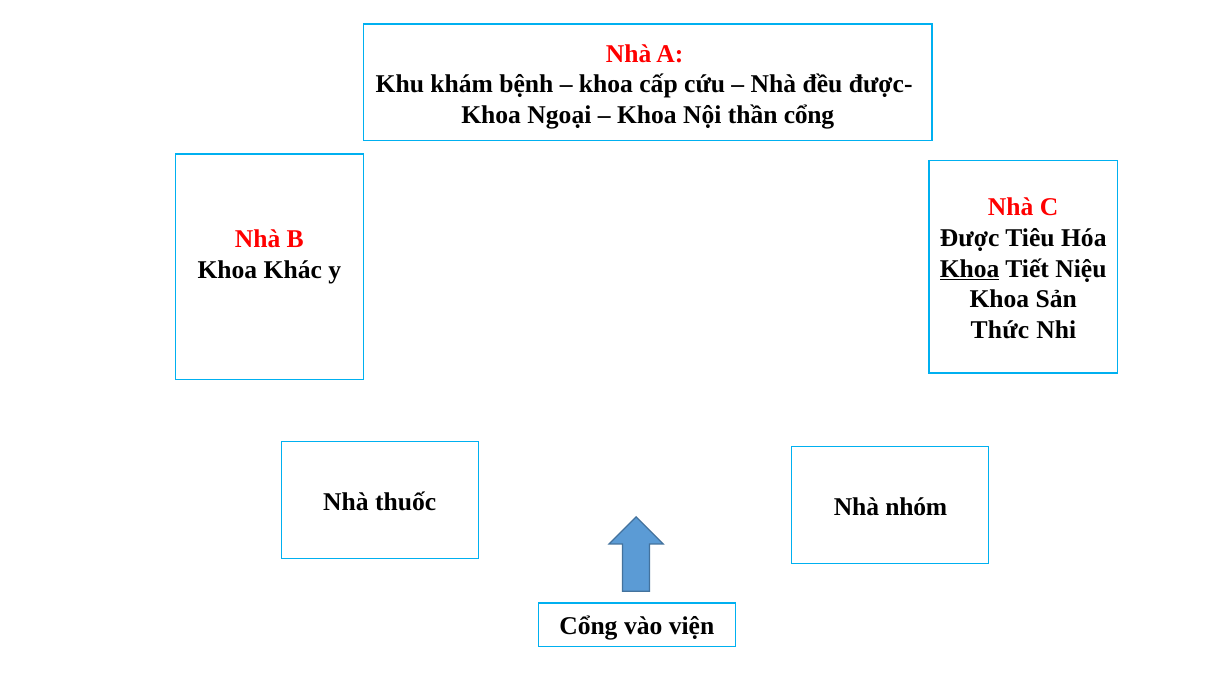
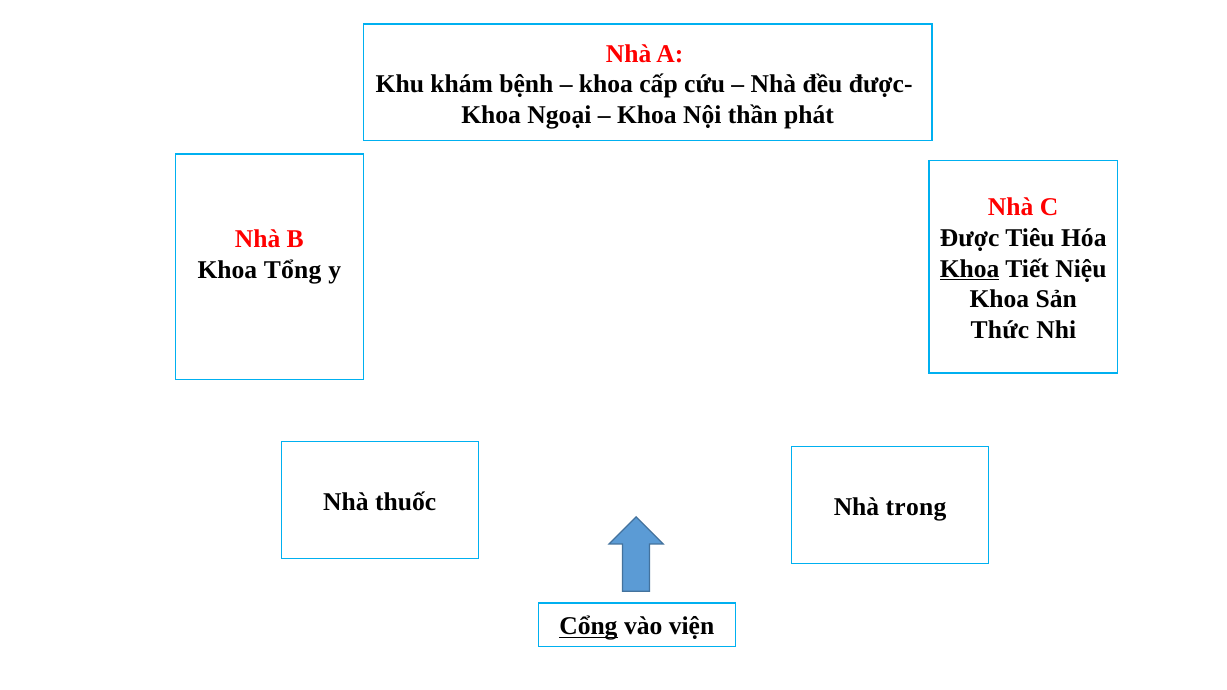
thần cổng: cổng -> phát (809, 115)
Khác: Khác -> Tổng (293, 270)
nhóm: nhóm -> trong (916, 507)
Cổng underline: none -> present (588, 627)
